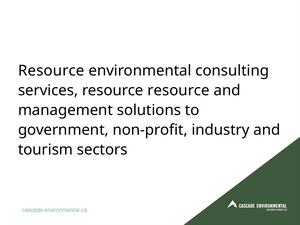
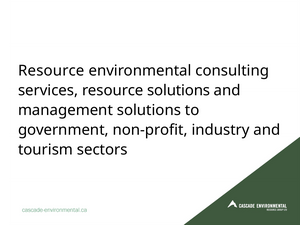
resource resource: resource -> solutions (179, 90)
